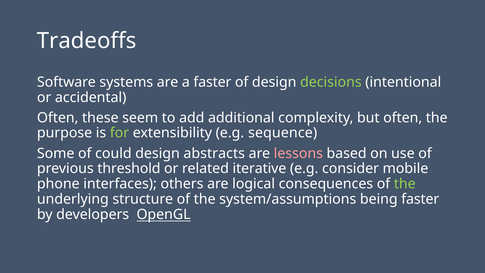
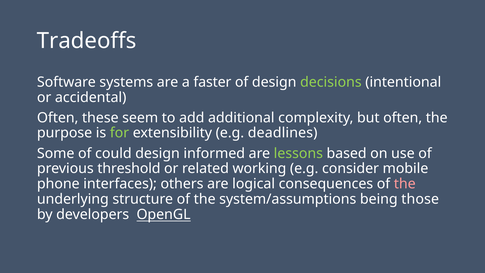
sequence: sequence -> deadlines (283, 133)
abstracts: abstracts -> informed (214, 153)
lessons colour: pink -> light green (298, 153)
iterative: iterative -> working (259, 169)
the colour: light green -> pink (405, 184)
being faster: faster -> those (420, 199)
